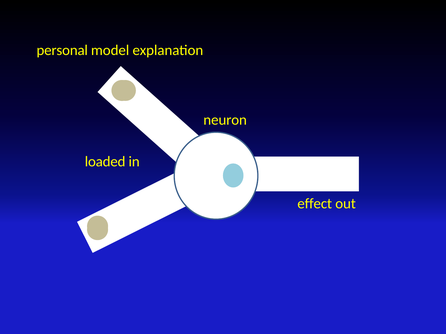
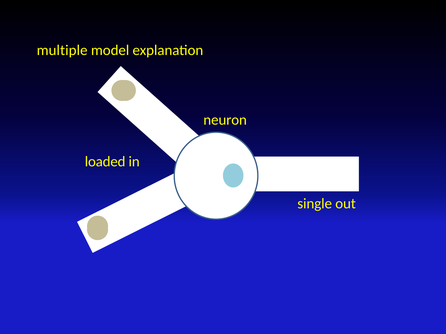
personal: personal -> multiple (62, 50)
effect: effect -> single (315, 204)
